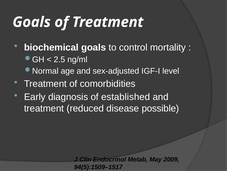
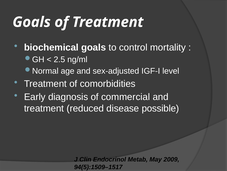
established: established -> commercial (126, 97)
